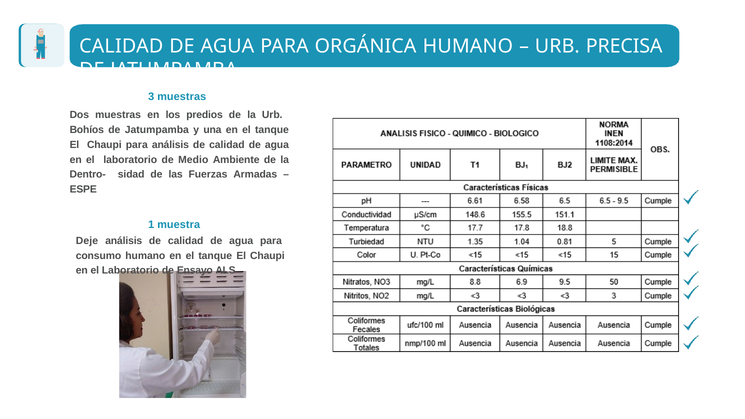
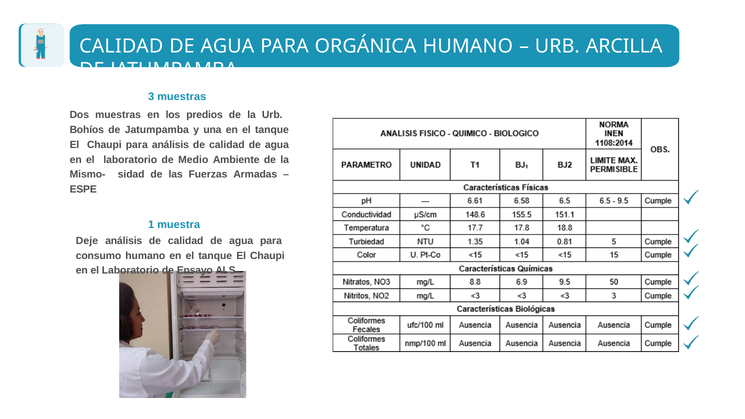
PRECISA: PRECISA -> ARCILLA (624, 46)
Dentro-: Dentro- -> Mismo- (88, 175)
